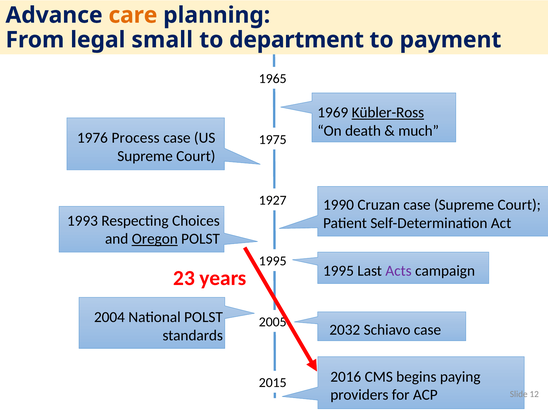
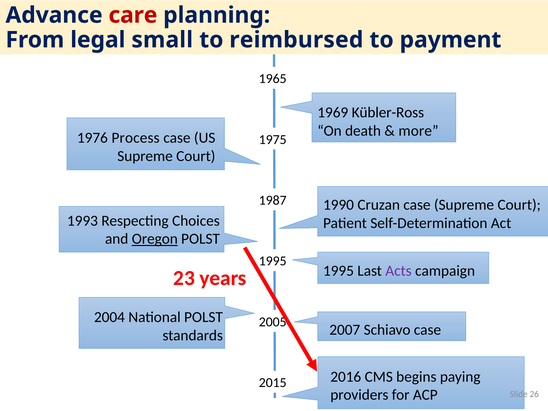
care colour: orange -> red (133, 15)
department: department -> reimbursed (296, 40)
Kübler-Ross underline: present -> none (388, 113)
much: much -> more (418, 131)
1927: 1927 -> 1987 (273, 200)
2032: 2032 -> 2007 (345, 330)
12: 12 -> 26 (534, 394)
